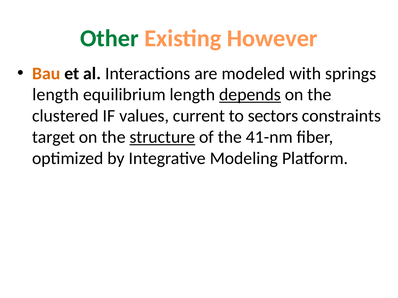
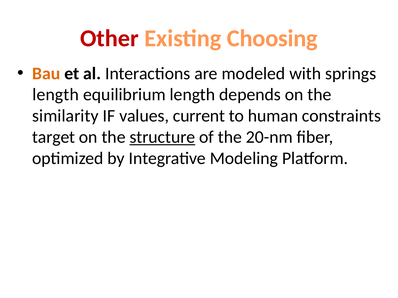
Other colour: green -> red (109, 39)
However: However -> Choosing (272, 39)
depends underline: present -> none (250, 95)
clustered: clustered -> similarity (65, 116)
sectors: sectors -> human (273, 116)
41-nm: 41-nm -> 20-nm (269, 137)
